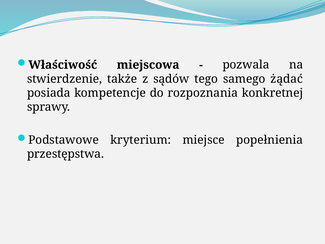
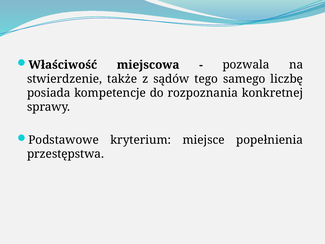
żądać: żądać -> liczbę (287, 79)
